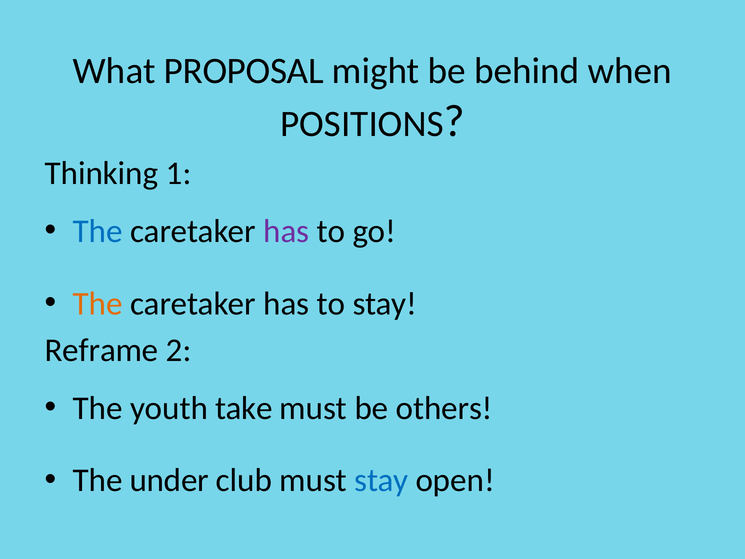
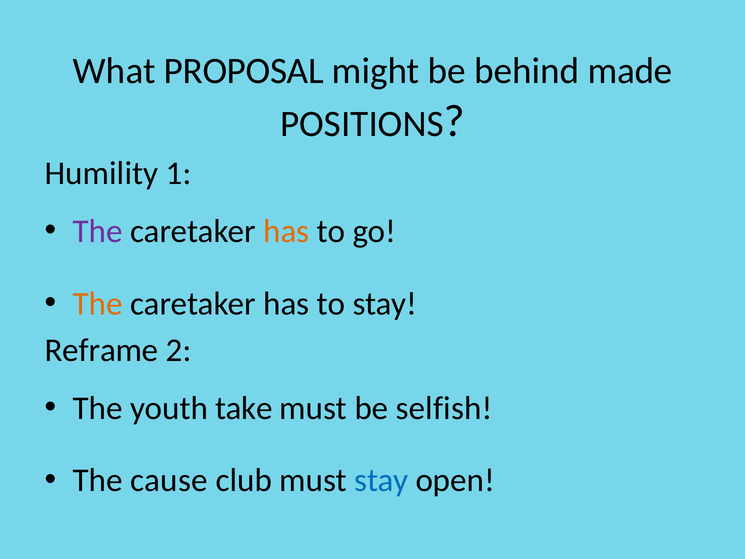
when: when -> made (630, 71)
Thinking: Thinking -> Humility (101, 173)
The colour: blue -> purple (98, 231)
has colour: purple -> orange (286, 231)
others: others -> selfish (444, 408)
under: under -> cause (169, 480)
